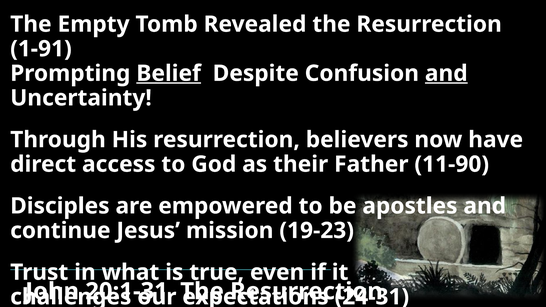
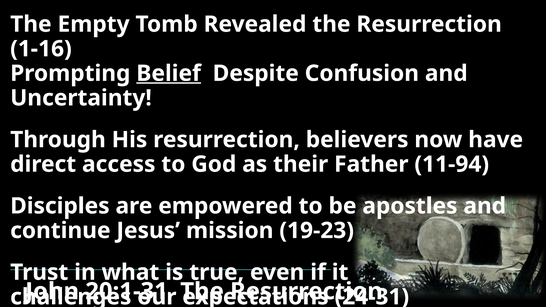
1-91: 1-91 -> 1-16 (41, 49)
and underline: present -> none (446, 73)
11-90: 11-90 -> 11-94 (452, 164)
